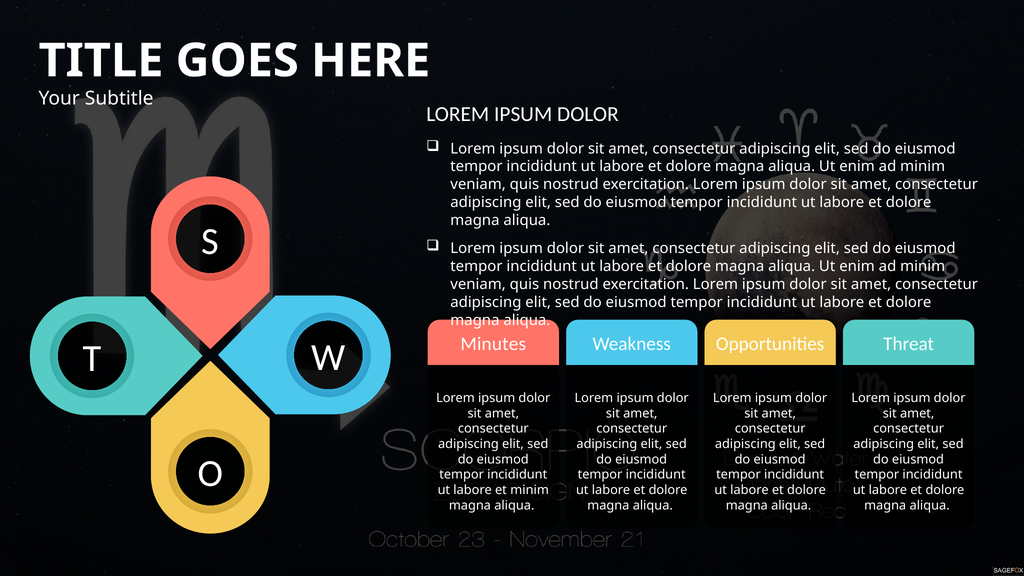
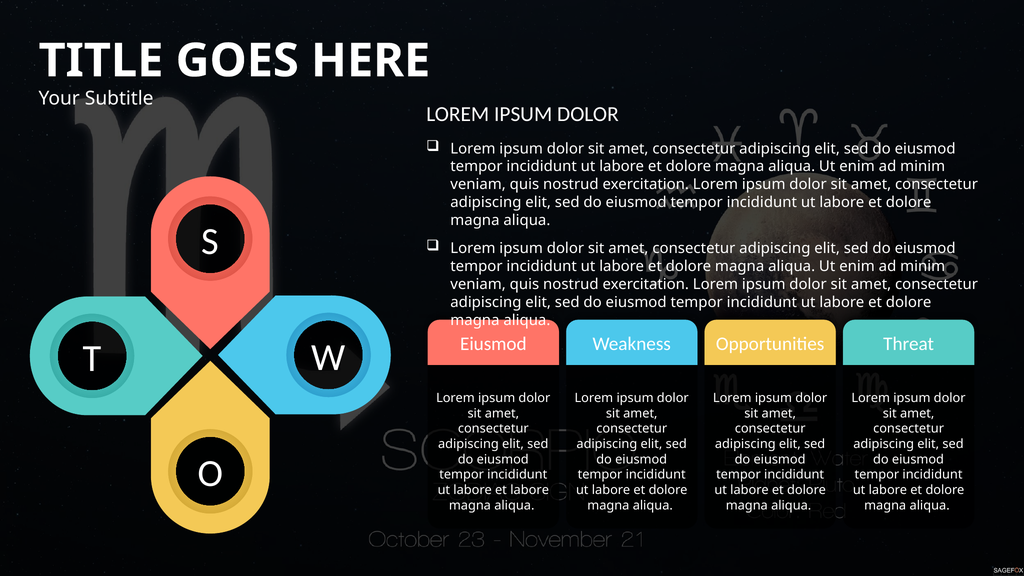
Minutes: Minutes -> Eiusmod (493, 344)
et minim: minim -> labore (530, 490)
